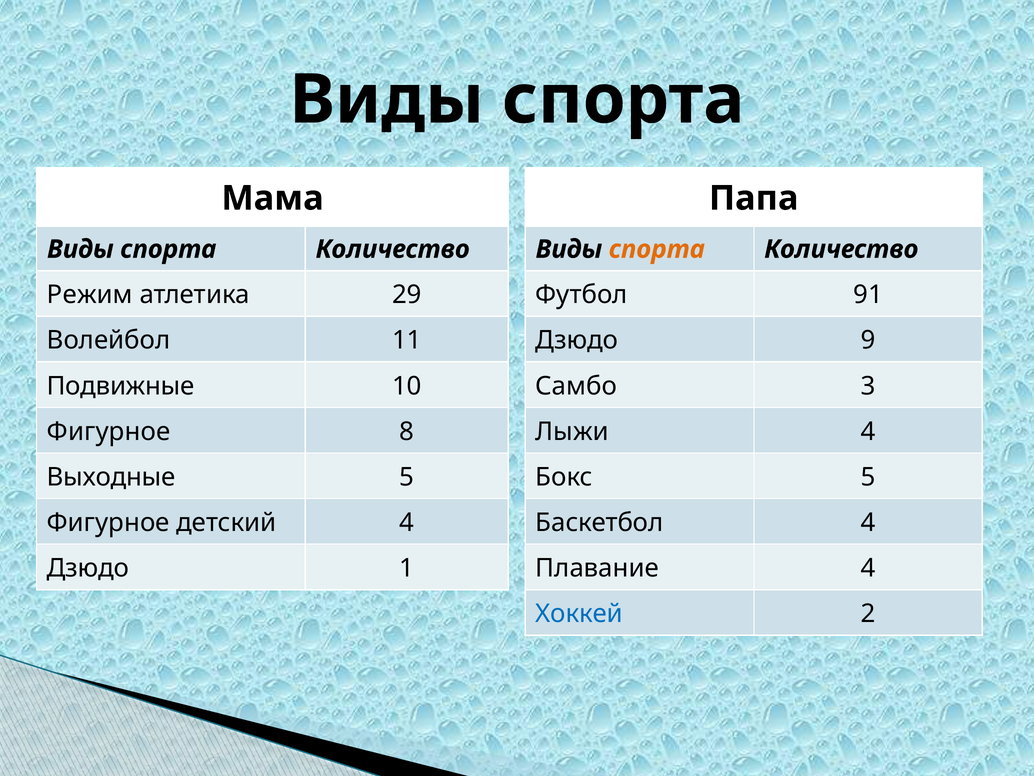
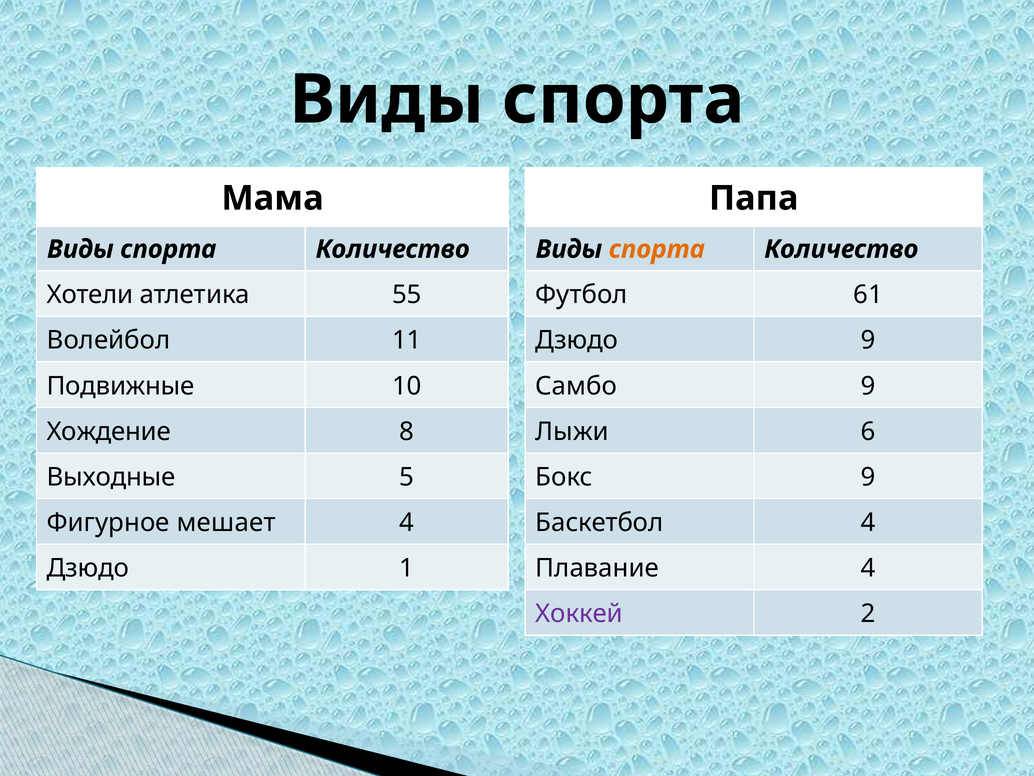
Режим: Режим -> Хотели (90, 295)
29: 29 -> 55 (407, 295)
91: 91 -> 61 (868, 295)
Самбо 3: 3 -> 9 (868, 386)
Фигурное: Фигурное -> Хождение (109, 431)
Лыжи 4: 4 -> 6 (868, 431)
Бокс 5: 5 -> 9 (868, 477)
детский: детский -> мешает (226, 522)
Хоккей colour: blue -> purple (579, 614)
